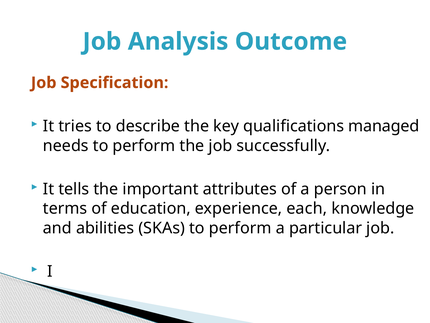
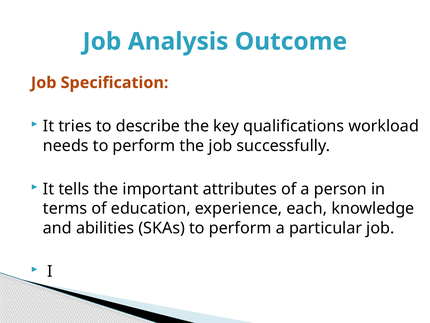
managed: managed -> workload (384, 126)
